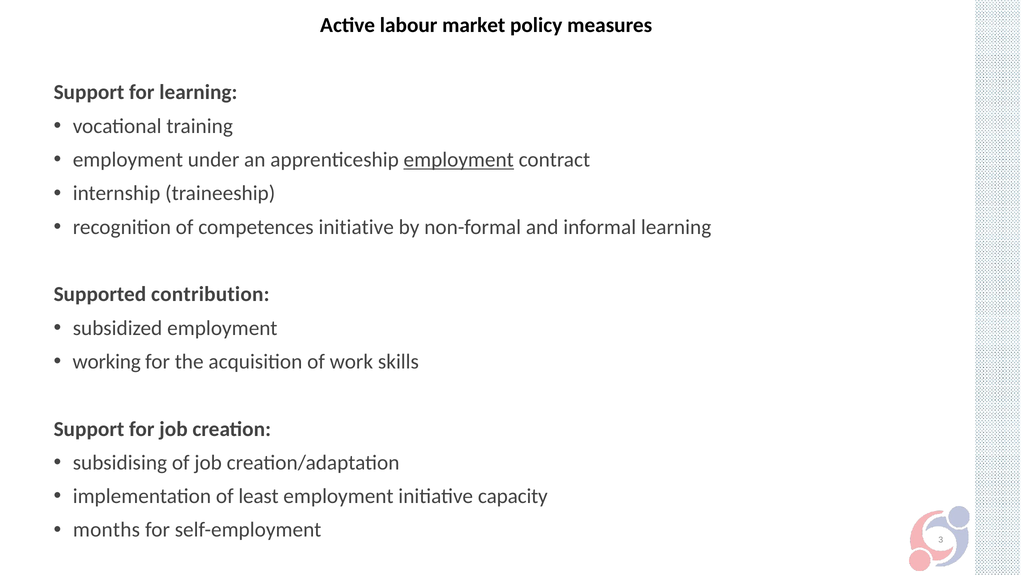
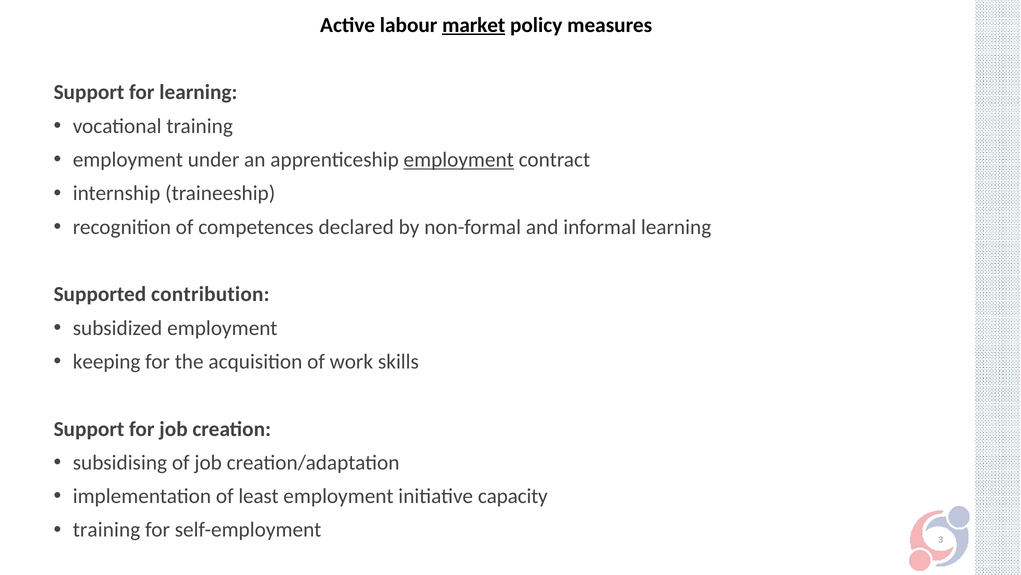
market underline: none -> present (474, 25)
competences initiative: initiative -> declared (356, 227)
working: working -> keeping (107, 361)
months: months -> training (107, 529)
